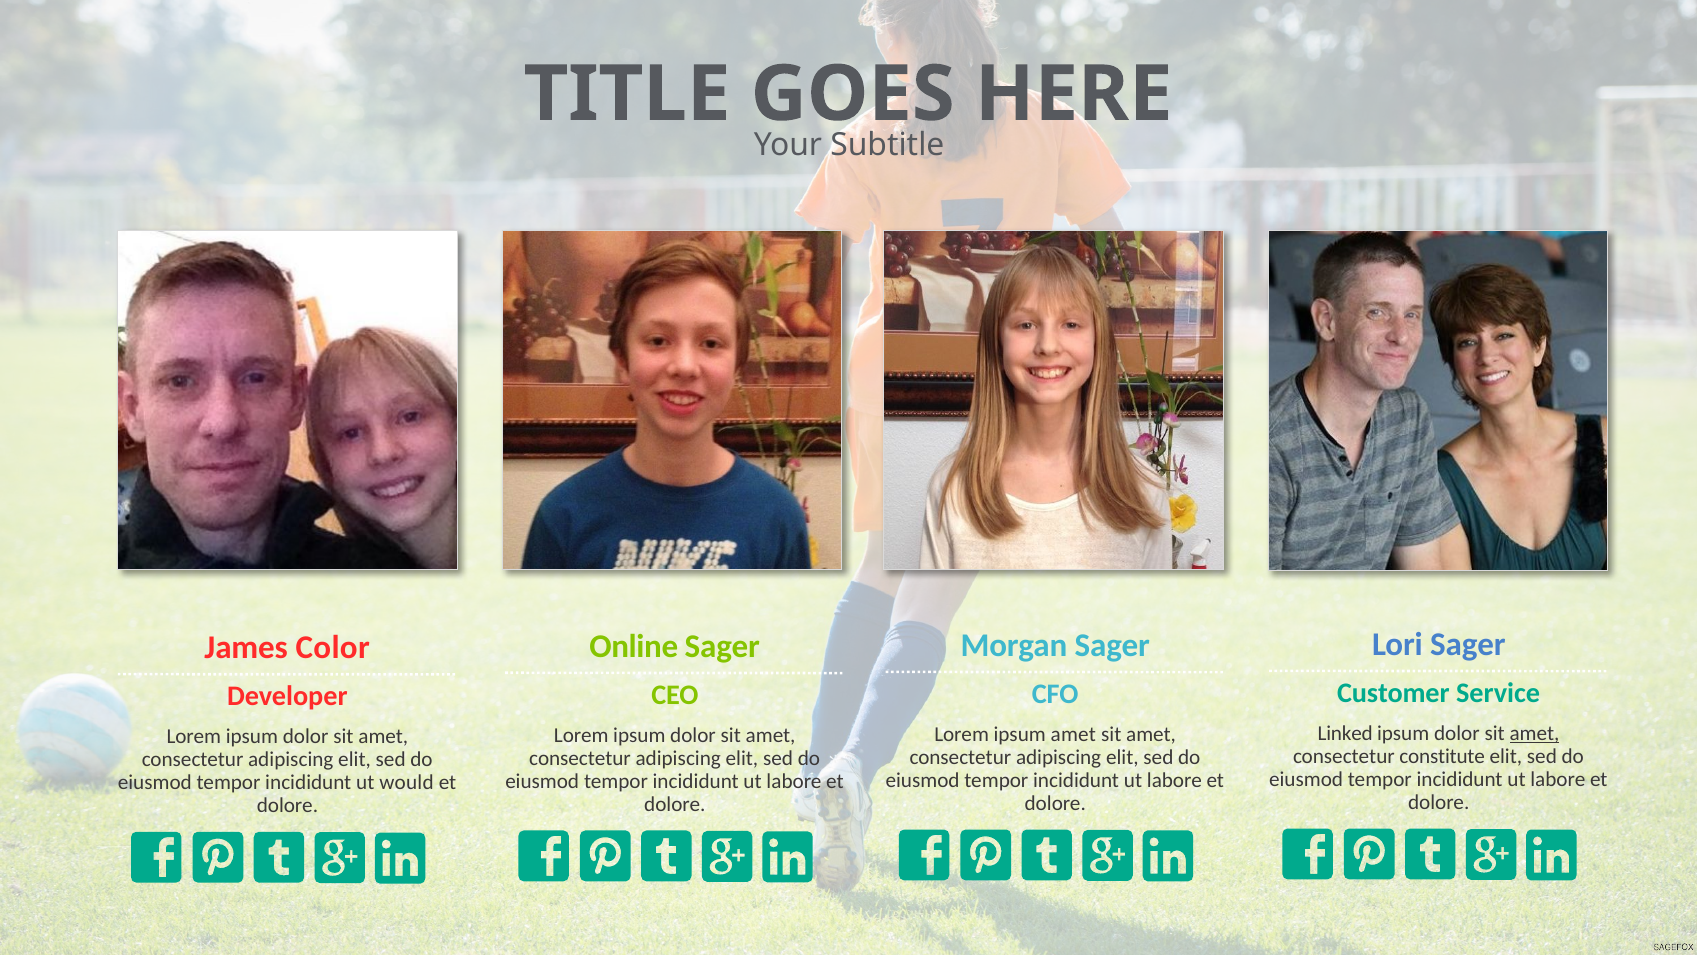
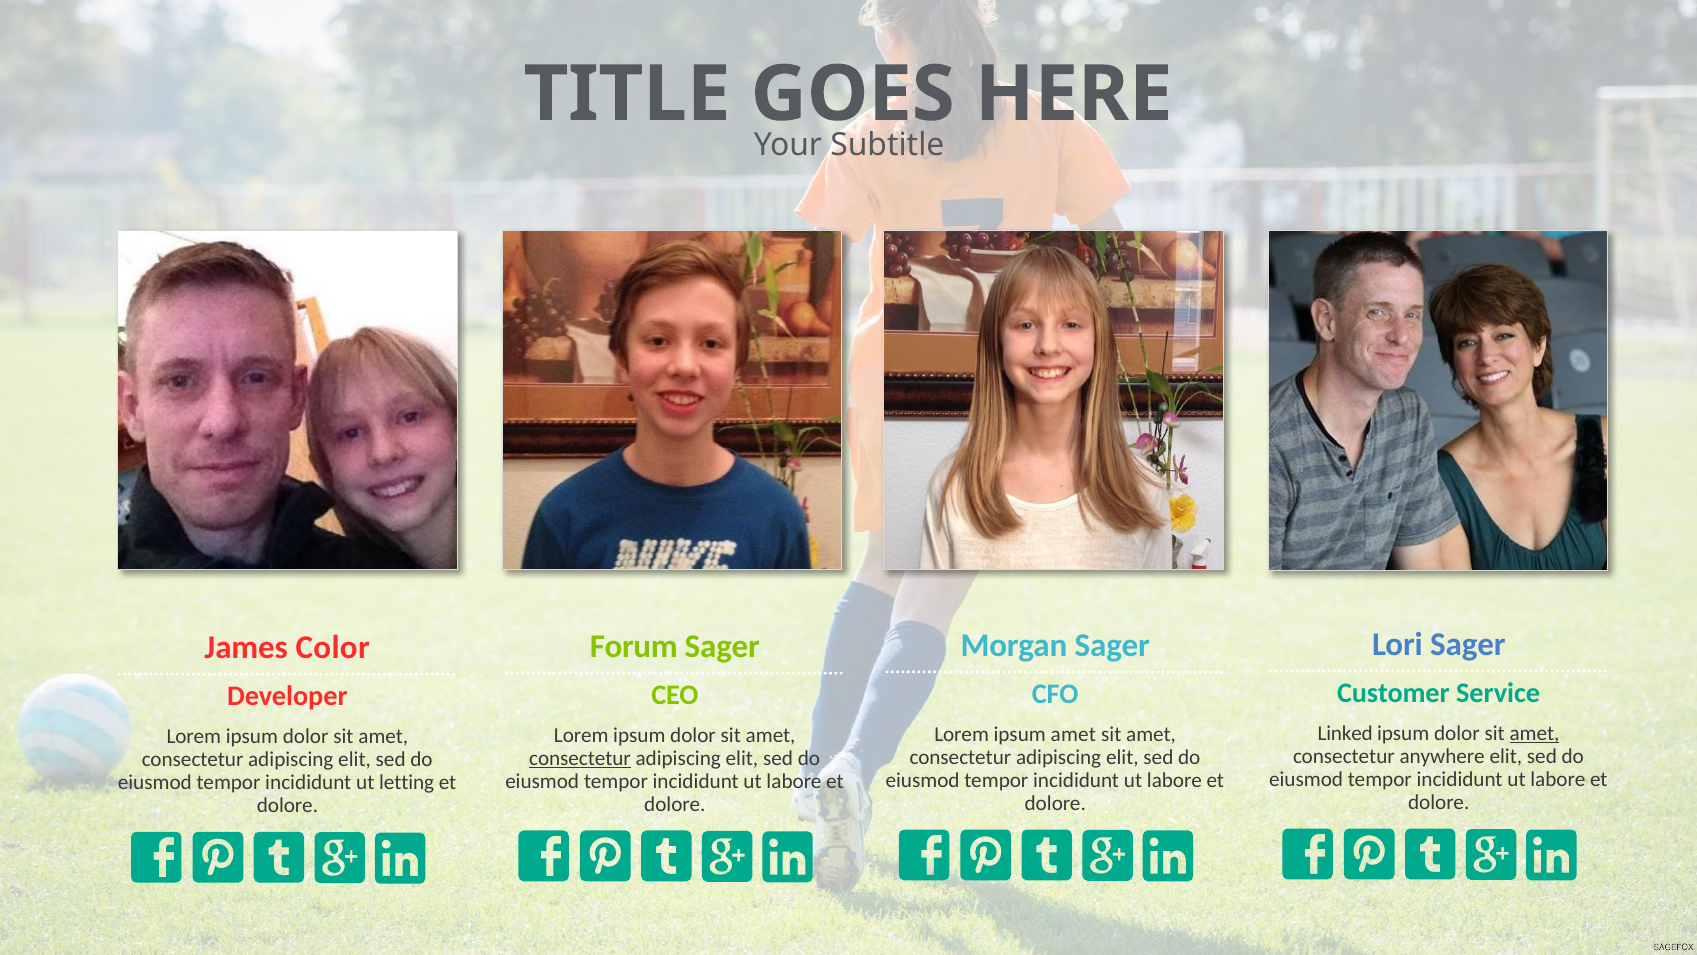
Online: Online -> Forum (634, 646)
constitute: constitute -> anywhere (1442, 756)
consectetur underline: none -> present (580, 758)
would: would -> letting (407, 782)
